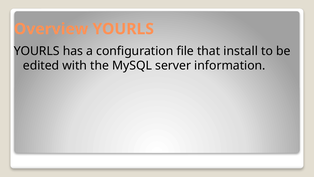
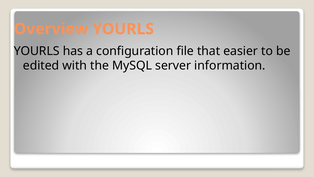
install: install -> easier (241, 51)
